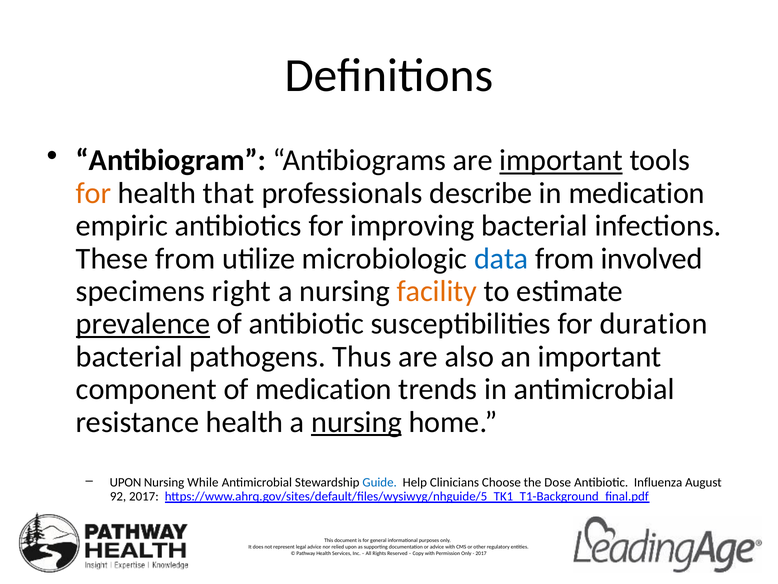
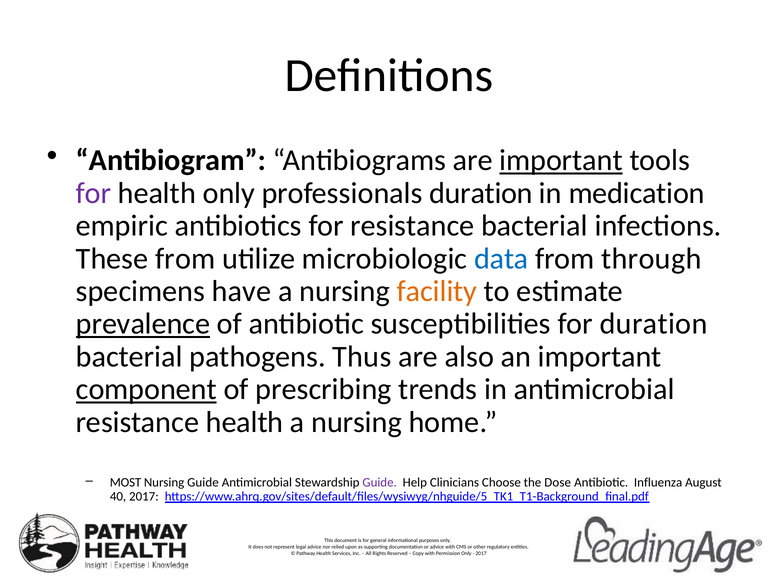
for colour: orange -> purple (93, 193)
health that: that -> only (229, 193)
professionals describe: describe -> duration (481, 193)
for improving: improving -> resistance (412, 226)
involved: involved -> through (651, 258)
right: right -> have (242, 291)
component underline: none -> present (146, 389)
of medication: medication -> prescribing (324, 389)
nursing underline: present -> none (357, 422)
UPON: UPON -> MOST (126, 482)
Nursing While: While -> Guide (203, 482)
Guide colour: blue -> purple (380, 482)
92: 92 -> 40 (118, 496)
